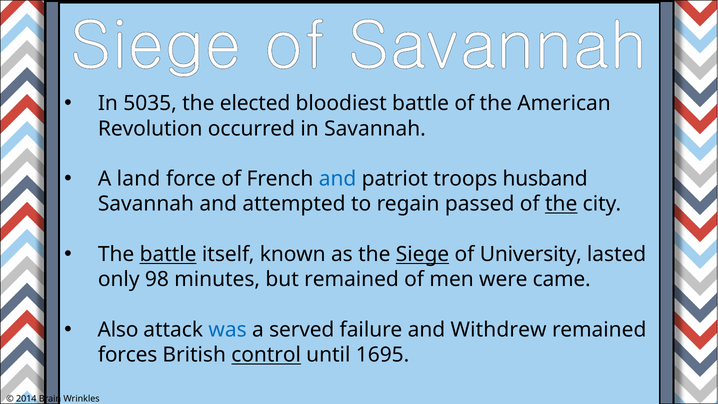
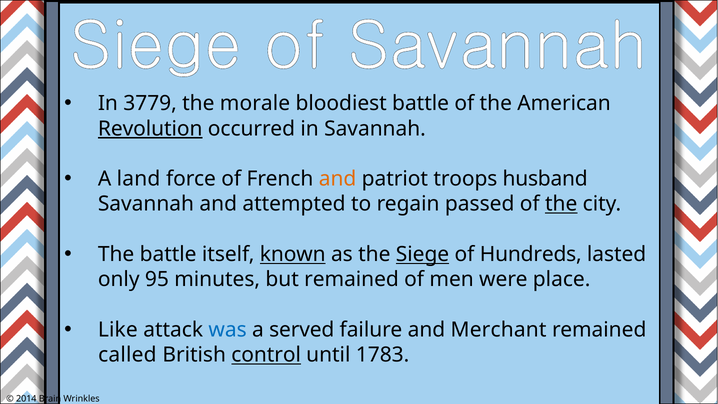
5035: 5035 -> 3779 (150, 103)
elected: elected -> morale (255, 103)
Revolution underline: none -> present (150, 129)
and colour: blue -> orange (338, 179)
battle underline: present -> none (168, 254)
known underline: none -> present (293, 254)
University: University -> Hundreds (531, 254)
98: 98 -> 95 (157, 279)
came: came -> place (562, 279)
Also: Also -> Like (118, 330)
Withdrew: Withdrew -> Merchant (499, 330)
forces: forces -> called (127, 355)
1695: 1695 -> 1783 (383, 355)
